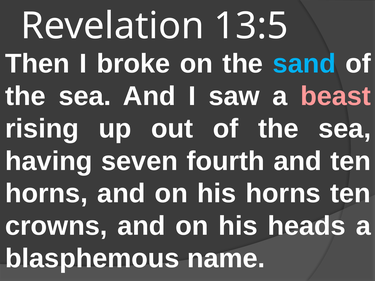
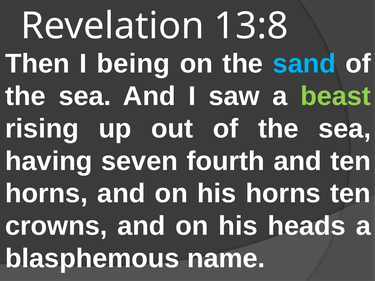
13:5: 13:5 -> 13:8 (251, 26)
broke: broke -> being (133, 64)
beast colour: pink -> light green (336, 96)
